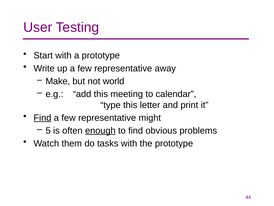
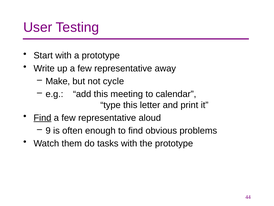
world: world -> cycle (113, 81)
might: might -> aloud (150, 118)
5: 5 -> 9 (48, 130)
enough underline: present -> none (100, 130)
